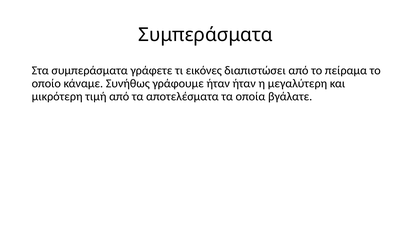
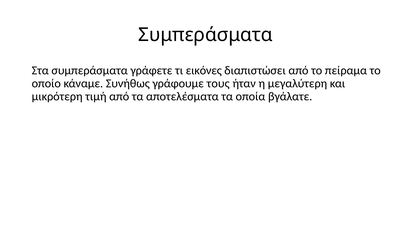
γράφουμε ήταν: ήταν -> τους (218, 83)
